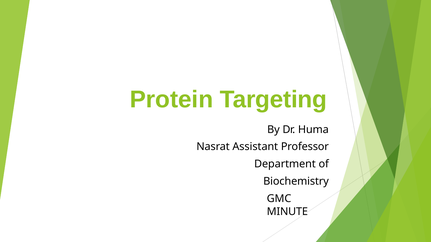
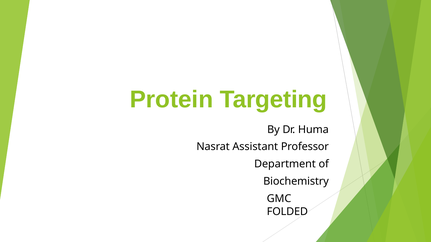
MINUTE: MINUTE -> FOLDED (287, 212)
